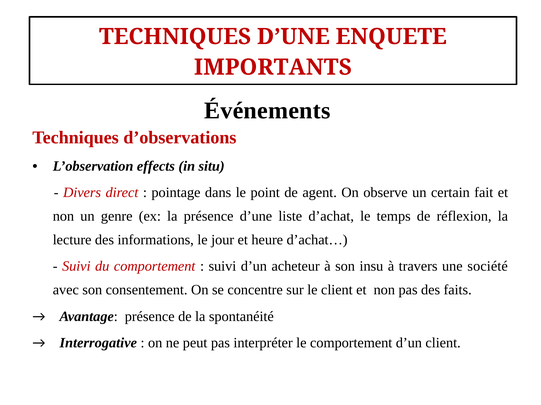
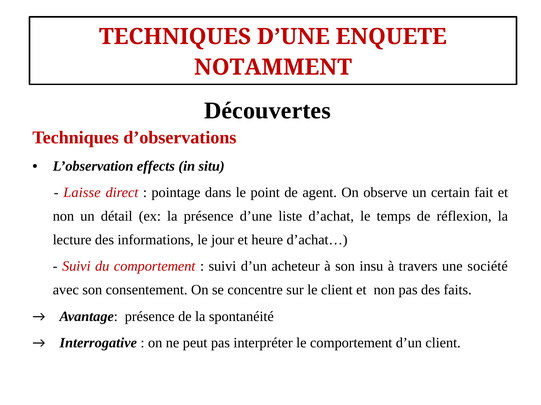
IMPORTANTS: IMPORTANTS -> NOTAMMENT (273, 67)
Événements: Événements -> Découvertes (267, 111)
Divers: Divers -> Laisse (82, 193)
genre: genre -> détail (117, 217)
